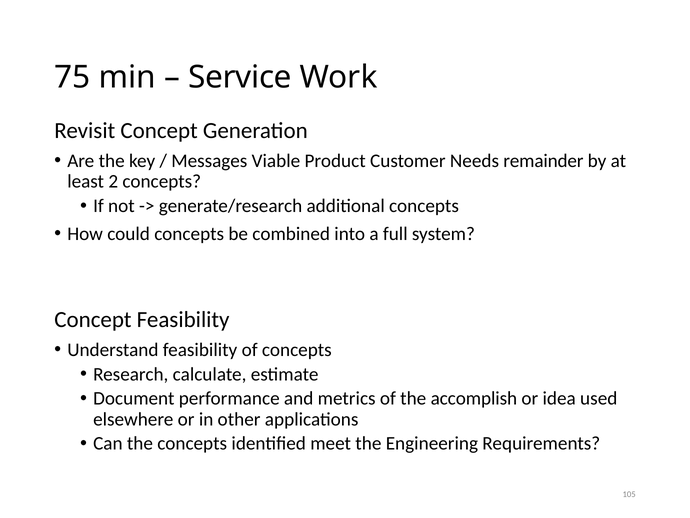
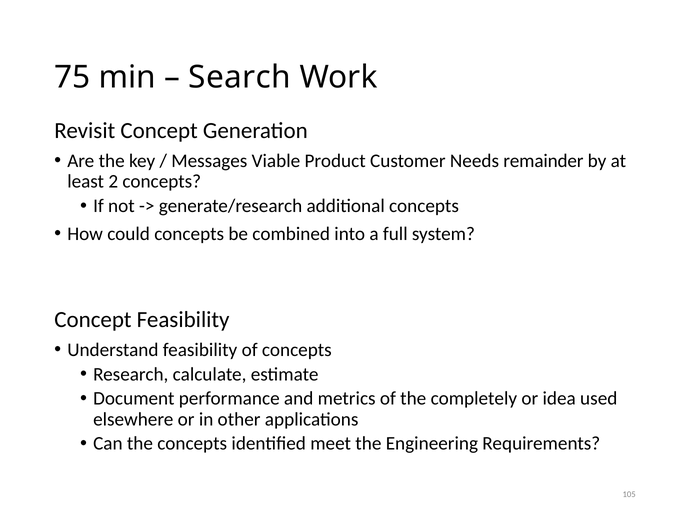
Service: Service -> Search (240, 77)
accomplish: accomplish -> completely (474, 398)
